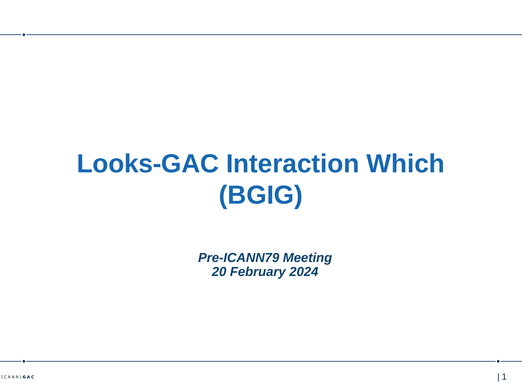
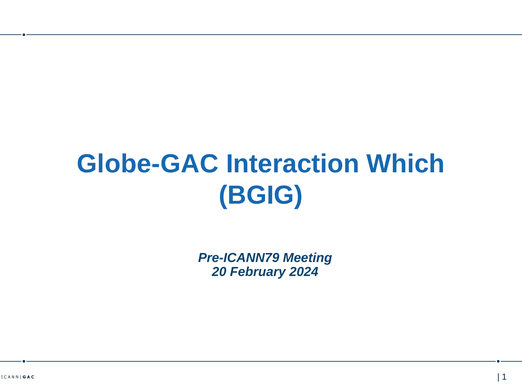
Looks-GAC: Looks-GAC -> Globe-GAC (148, 164)
